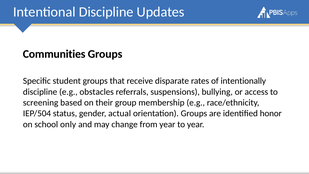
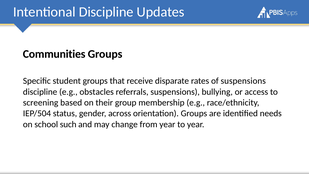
of intentionally: intentionally -> suspensions (243, 81)
actual: actual -> across (120, 113)
honor: honor -> needs (271, 113)
only: only -> such (68, 124)
